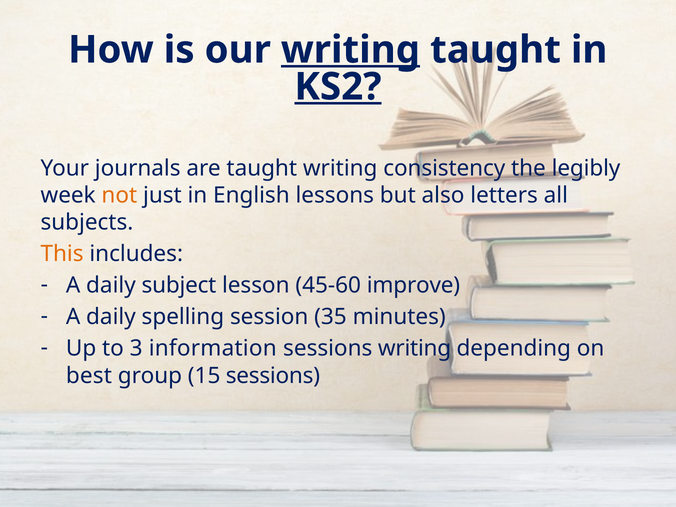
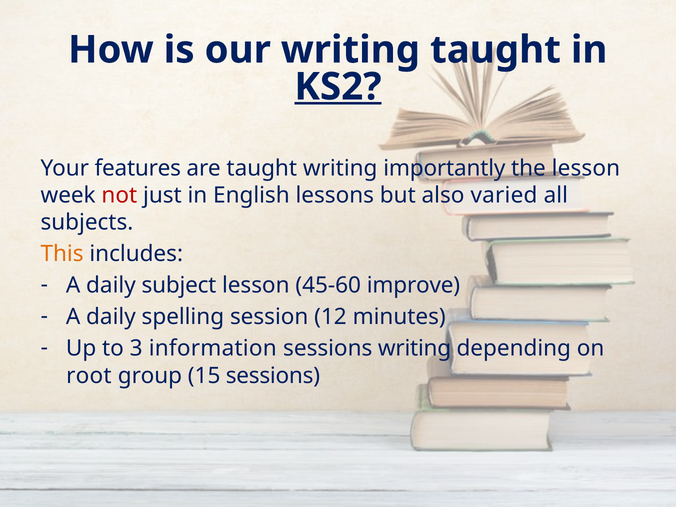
writing underline: present -> none (350, 50)
journals: journals -> features (138, 168)
consistency: consistency -> importantly (444, 168)
the legibly: legibly -> lesson (586, 168)
not colour: orange -> red (119, 195)
letters: letters -> varied (504, 195)
35: 35 -> 12 (330, 317)
best: best -> root (89, 376)
